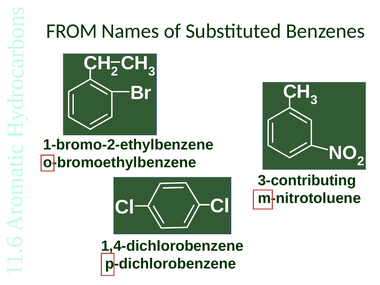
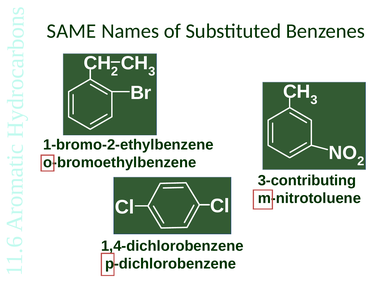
FROM: FROM -> SAME (71, 31)
